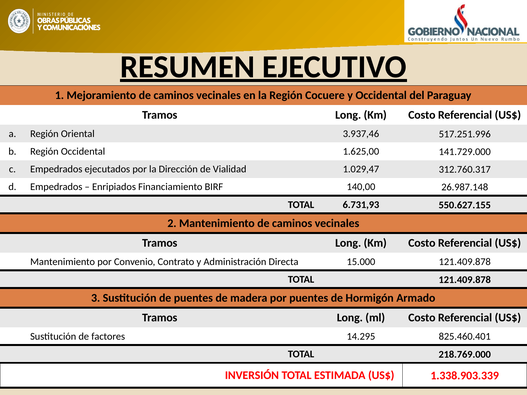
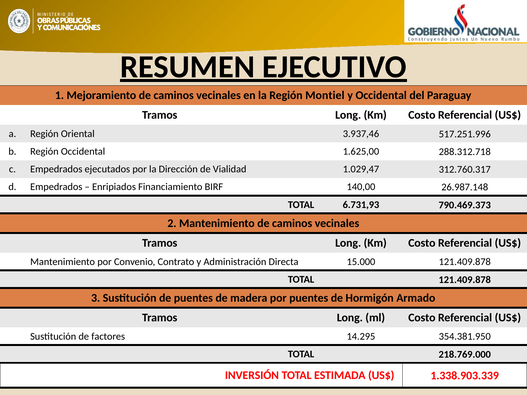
Cocuere: Cocuere -> Montiel (325, 96)
141.729.000: 141.729.000 -> 288.312.718 (465, 152)
550.627.155: 550.627.155 -> 790.469.373 (465, 205)
825.460.401: 825.460.401 -> 354.381.950 (465, 337)
